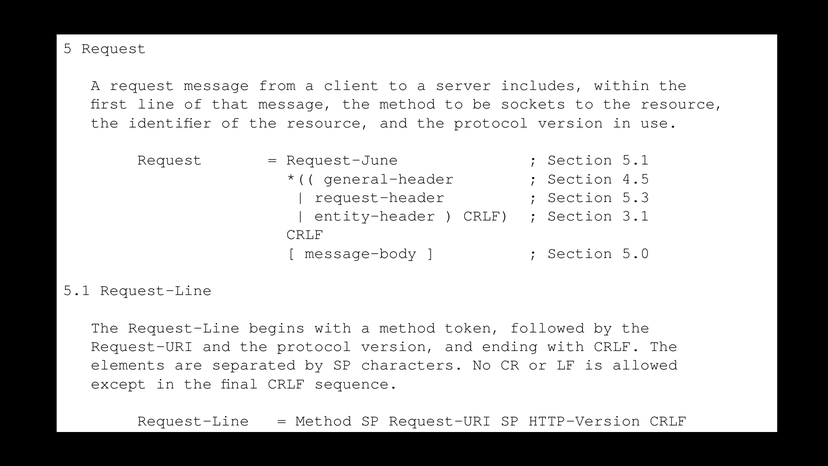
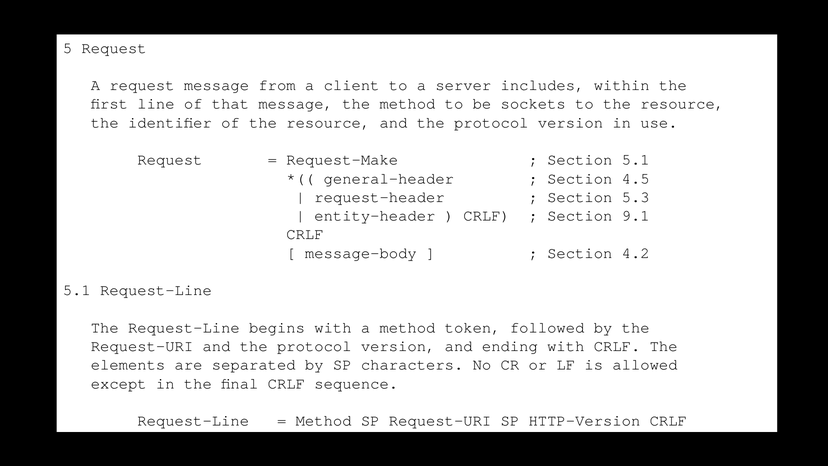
Request-June: Request-June -> Request-Make (342, 160)
3.1: 3.1 -> 9.1 (636, 216)
5.0: 5.0 -> 4.2 (636, 253)
